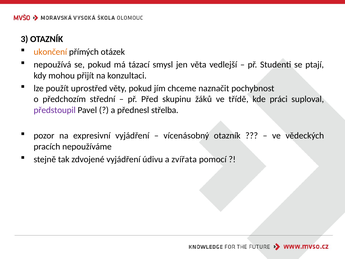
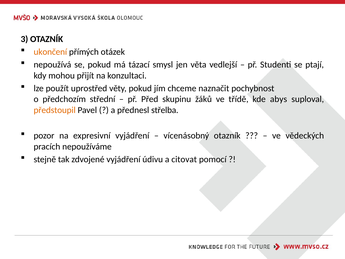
práci: práci -> abys (279, 99)
předstoupil colour: purple -> orange (55, 110)
zvířata: zvířata -> citovat (184, 159)
